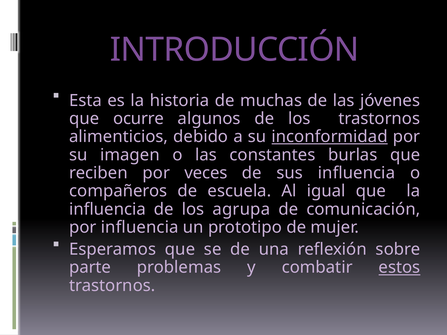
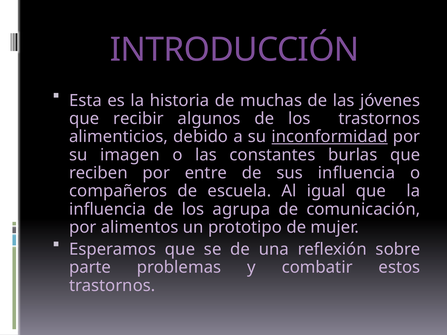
ocurre: ocurre -> recibir (138, 119)
veces: veces -> entre (206, 173)
por influencia: influencia -> alimentos (140, 228)
estos underline: present -> none (399, 268)
